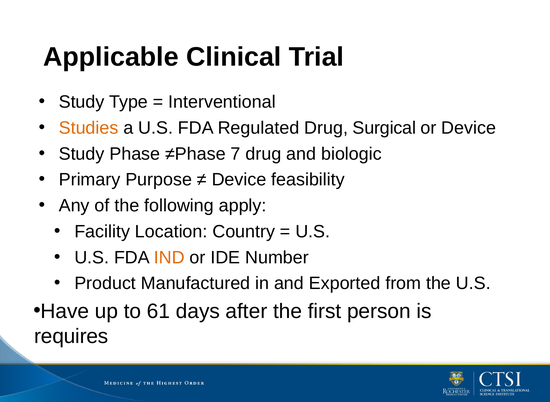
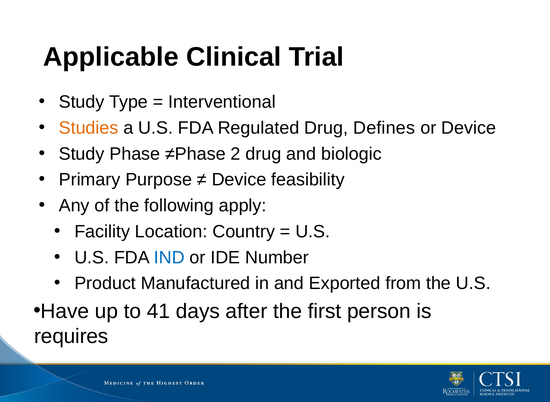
Surgical: Surgical -> Defines (384, 128)
7: 7 -> 2 (236, 154)
IND colour: orange -> blue (169, 258)
61: 61 -> 41 (159, 312)
